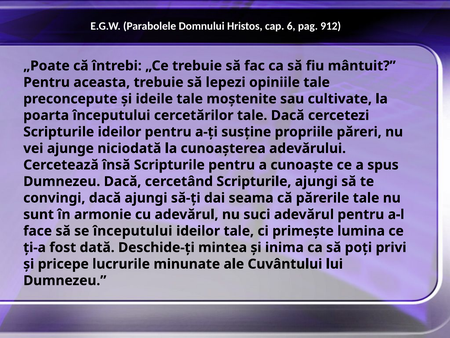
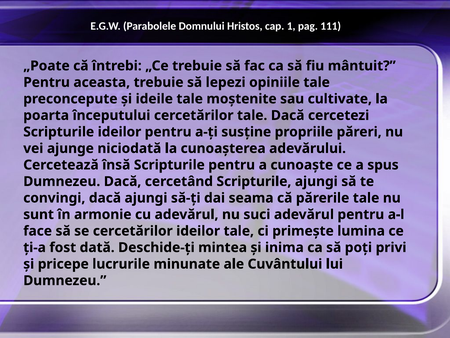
6: 6 -> 1 (291, 26)
912: 912 -> 111 (331, 26)
se începutului: începutului -> cercetărilor (133, 231)
